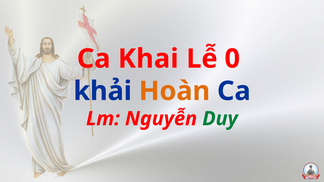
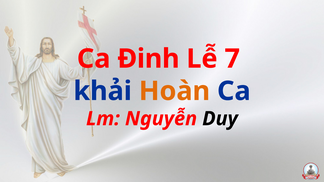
Khai: Khai -> Đinh (149, 59)
0: 0 -> 7 (232, 59)
Duy colour: green -> black (220, 119)
